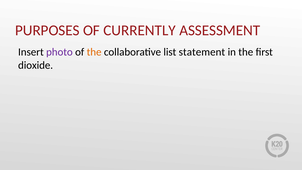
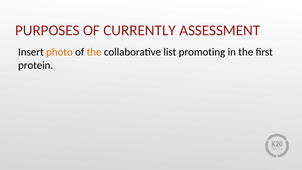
photo colour: purple -> orange (59, 52)
statement: statement -> promoting (202, 52)
dioxide: dioxide -> protein (36, 65)
